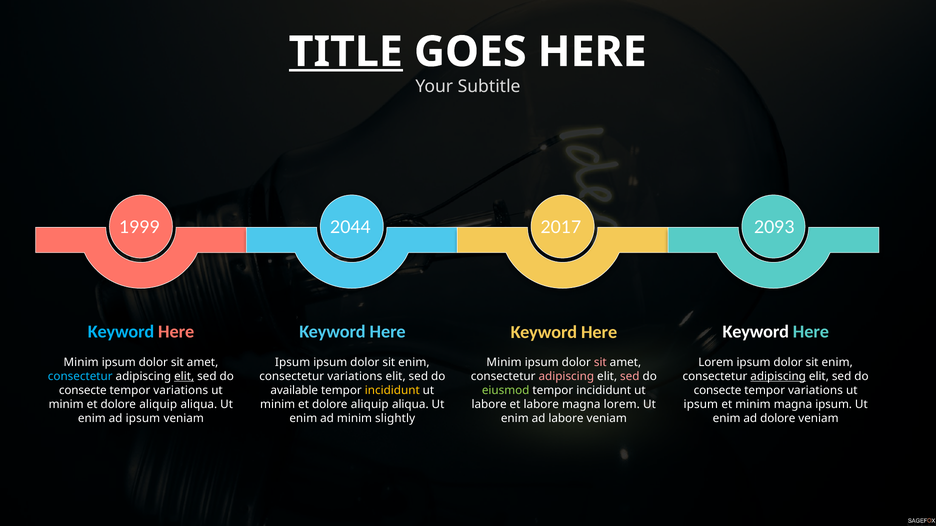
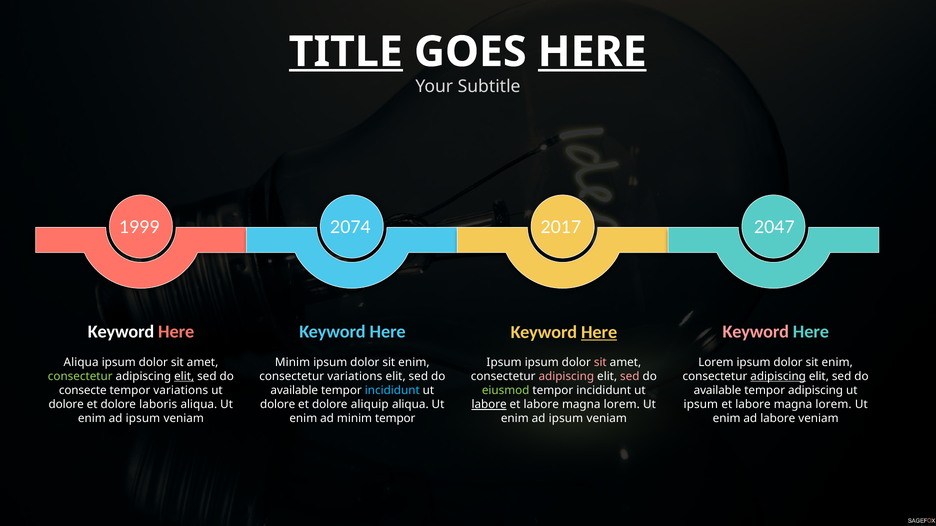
HERE underline: none -> present (592, 52)
2044: 2044 -> 2074 (350, 228)
2093: 2093 -> 2047 (774, 228)
Keyword colour: light blue -> white (121, 332)
Keyword colour: white -> pink (756, 332)
Here underline: none -> present (599, 332)
Minim: Minim -> Aliqua (81, 363)
Ipsum: Ipsum -> Minim (293, 363)
Minim: Minim -> Ipsum (504, 363)
consectetur colour: light blue -> light green (80, 377)
incididunt colour: yellow -> light blue (392, 391)
consecte: consecte -> available (718, 391)
variations: variations -> adipiscing (816, 391)
minim: minim -> dolore (66, 405)
aliquip: aliquip -> laboris (158, 405)
minim: minim -> dolore (278, 405)
minim: minim -> labore (753, 405)
ipsum: ipsum -> lorem (834, 405)
labore underline: none -> present (489, 405)
minim slightly: slightly -> tempor (395, 419)
ad dolore: dolore -> labore (778, 419)
labore: labore -> ipsum (566, 419)
